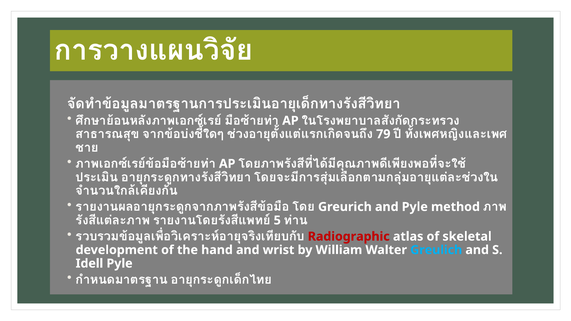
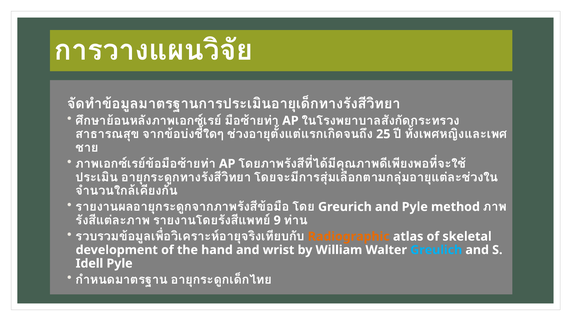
79: 79 -> 25 (383, 134)
5: 5 -> 9 (277, 220)
Radiographic colour: red -> orange (349, 237)
